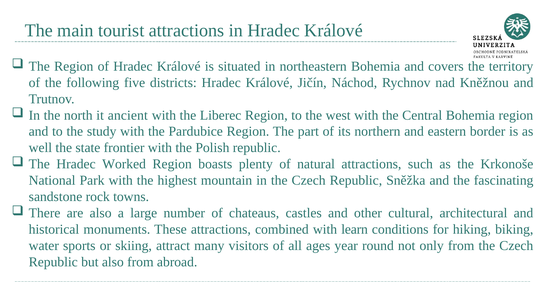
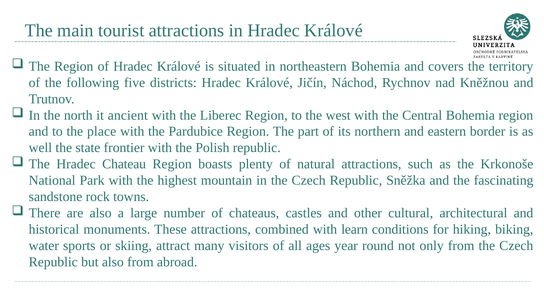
study: study -> place (102, 132)
Worked: Worked -> Chateau (124, 164)
